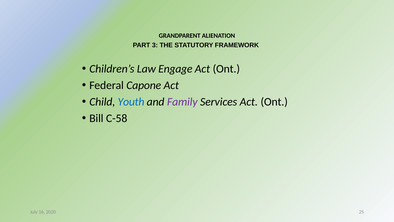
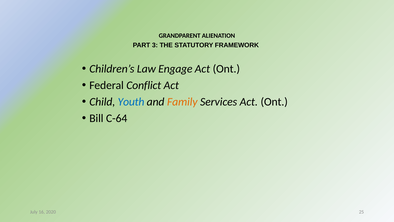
Capone: Capone -> Conflict (144, 85)
Family colour: purple -> orange (182, 102)
C-58: C-58 -> C-64 (117, 118)
